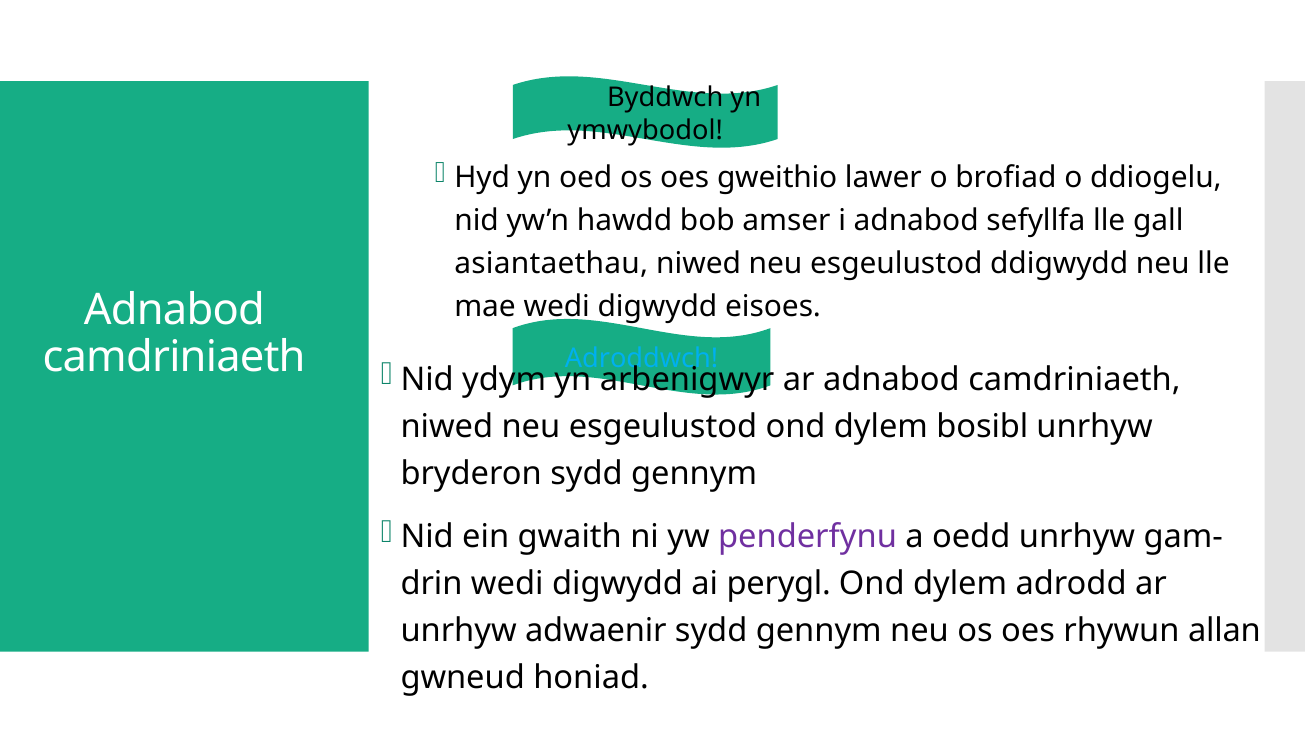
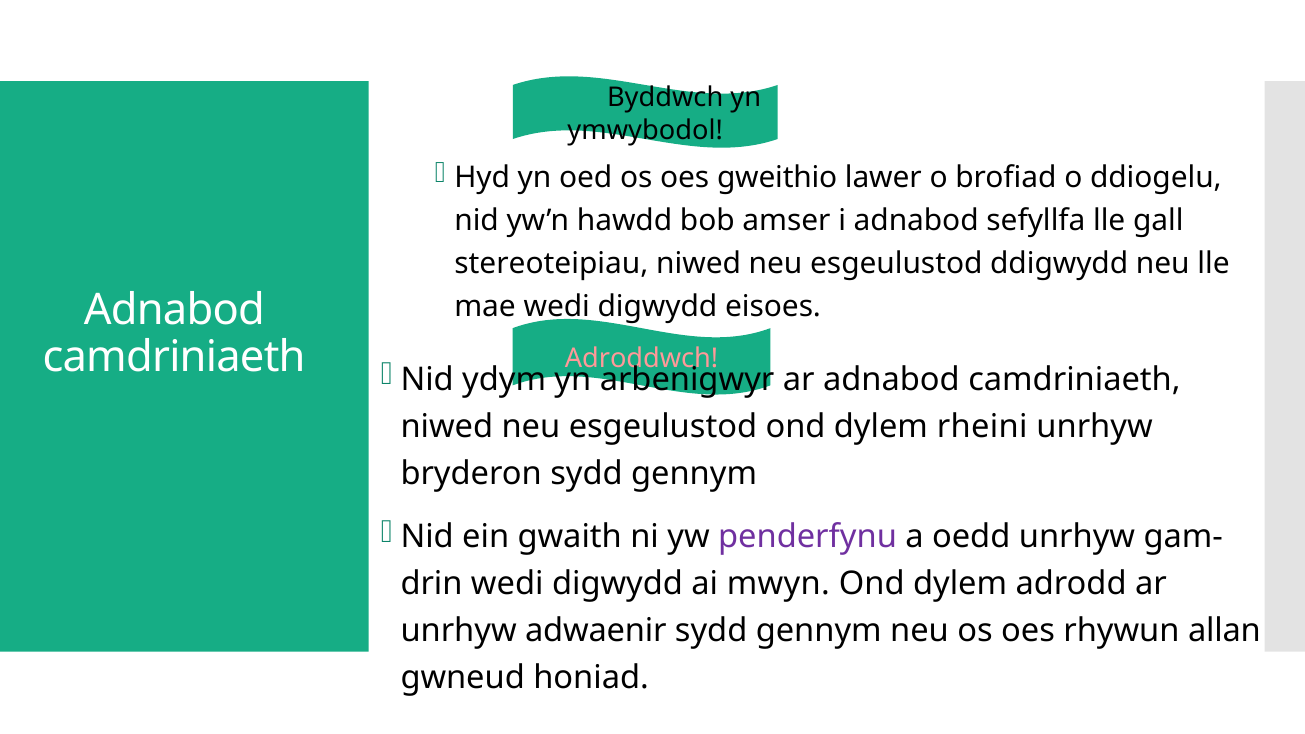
asiantaethau: asiantaethau -> stereoteipiau (551, 264)
Adroddwch colour: light blue -> pink (642, 359)
bosibl: bosibl -> rheini (982, 426)
perygl: perygl -> mwyn (778, 584)
